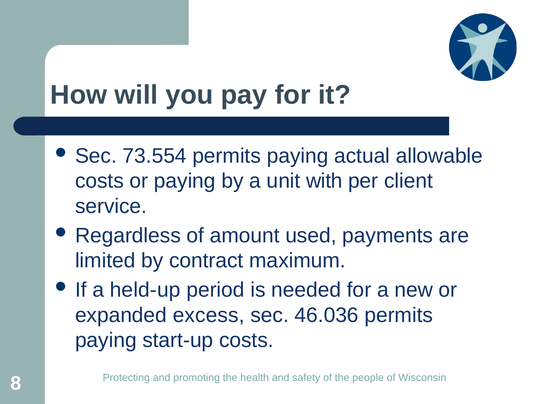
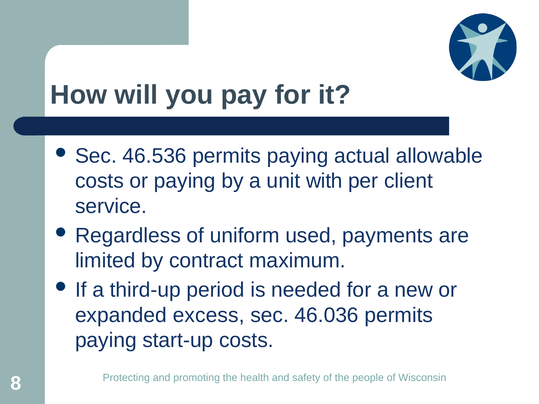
73.554: 73.554 -> 46.536 (155, 156)
amount: amount -> uniform (245, 236)
held-up: held-up -> third-up (145, 290)
